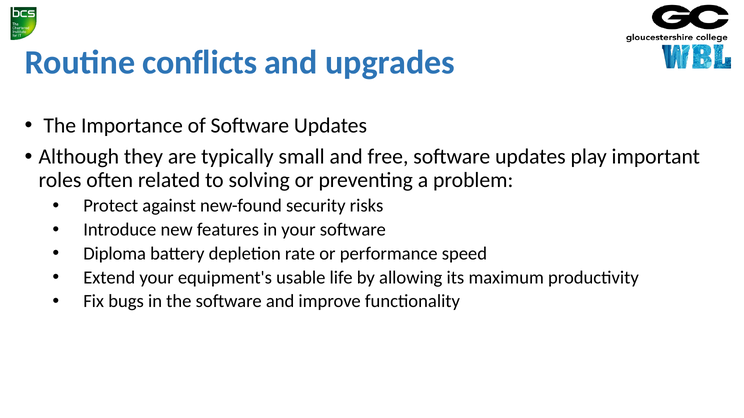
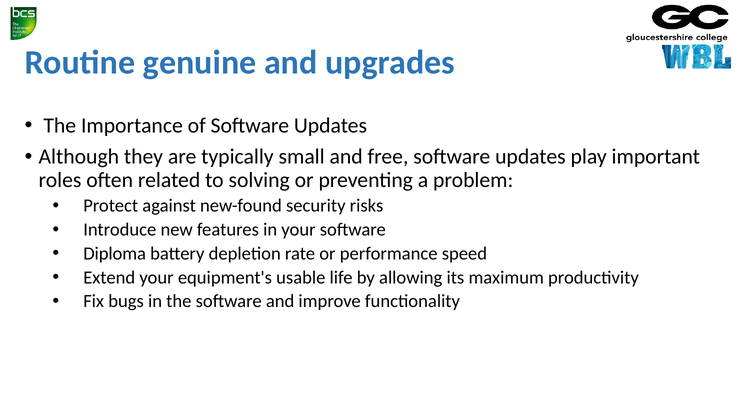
conflicts: conflicts -> genuine (200, 62)
